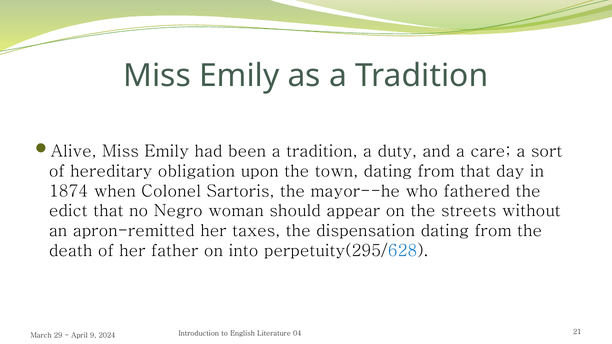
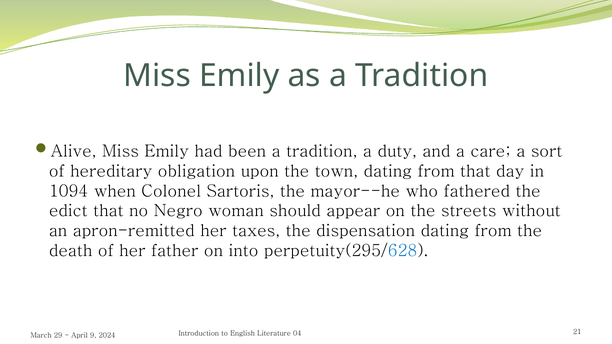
1874: 1874 -> 1094 (69, 191)
